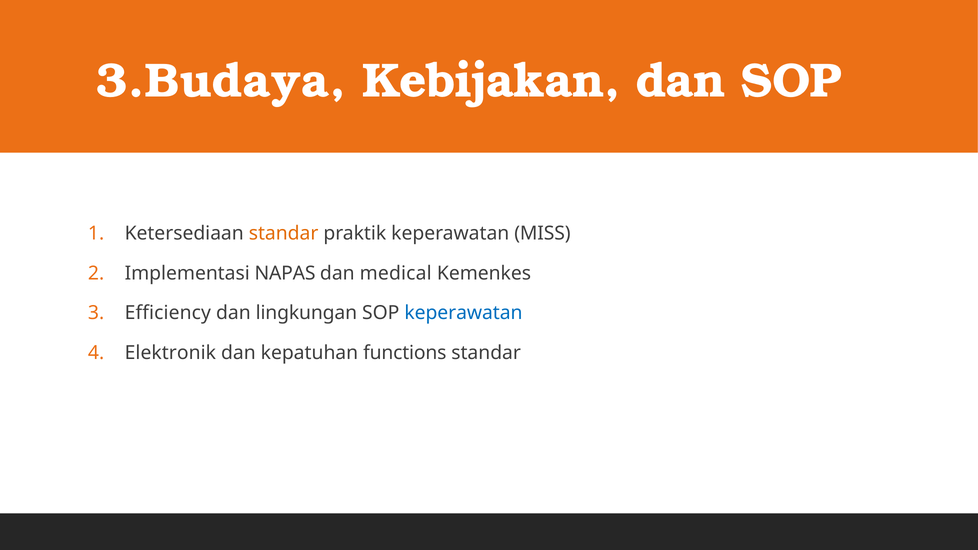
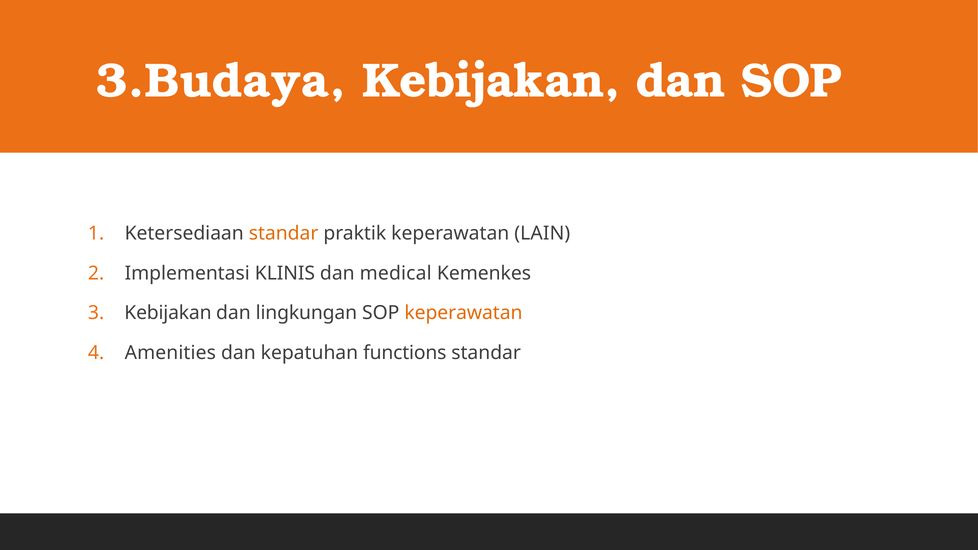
MISS: MISS -> LAIN (542, 234)
NAPAS: NAPAS -> KLINIS (285, 273)
Efficiency: Efficiency -> Kebijakan (168, 313)
keperawatan colour: blue -> orange (463, 313)
Elektronik: Elektronik -> Amenities (170, 353)
